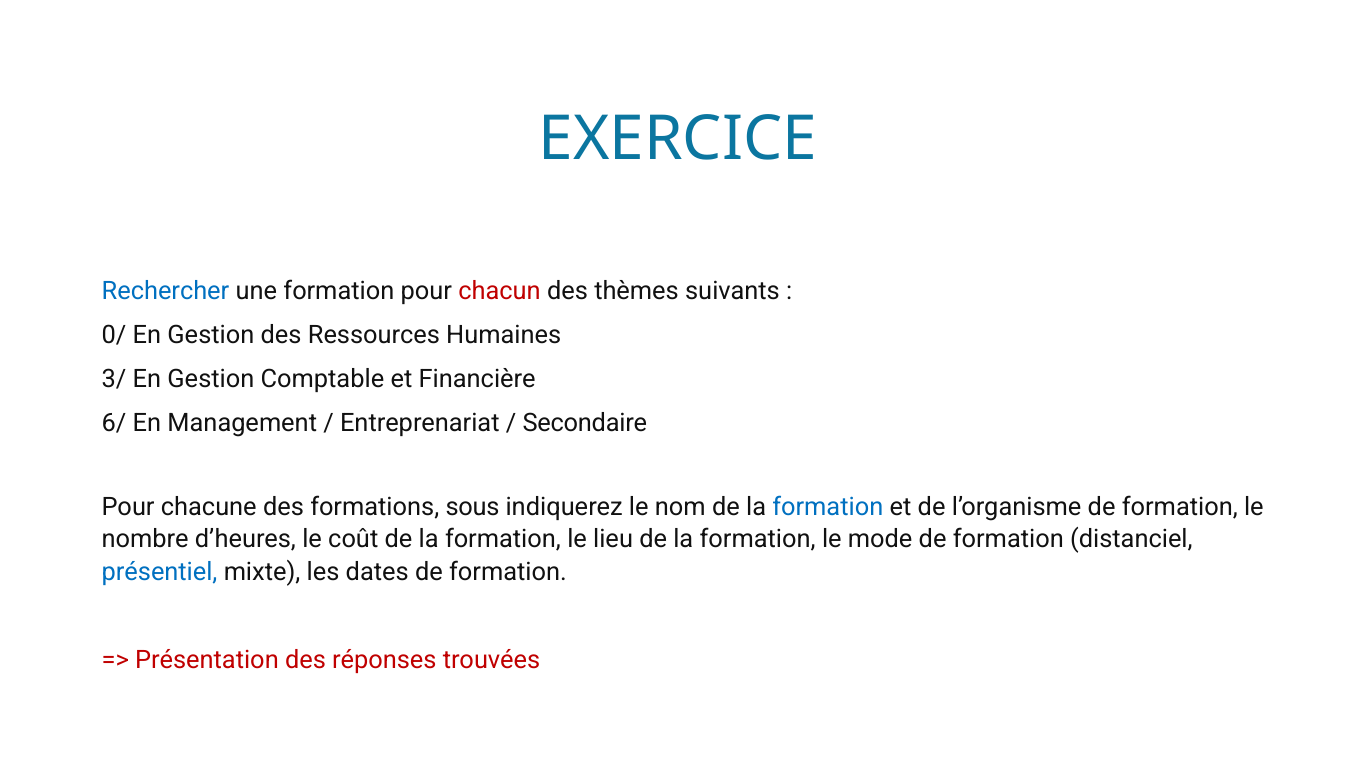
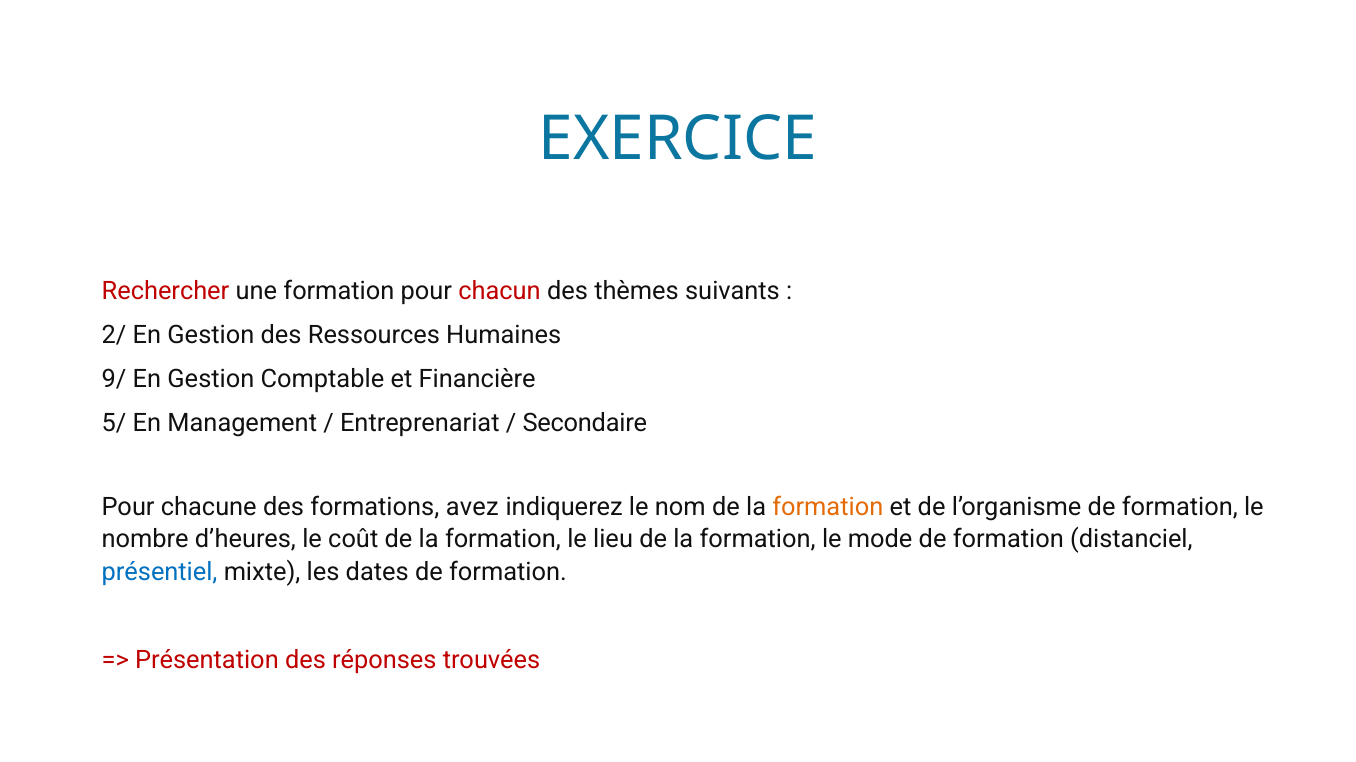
Rechercher colour: blue -> red (165, 292)
0/: 0/ -> 2/ (114, 335)
3/: 3/ -> 9/ (114, 379)
6/: 6/ -> 5/ (114, 423)
sous: sous -> avez (472, 507)
formation colour: blue -> orange (828, 507)
